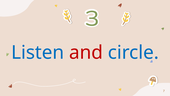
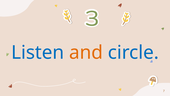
and colour: red -> orange (86, 52)
